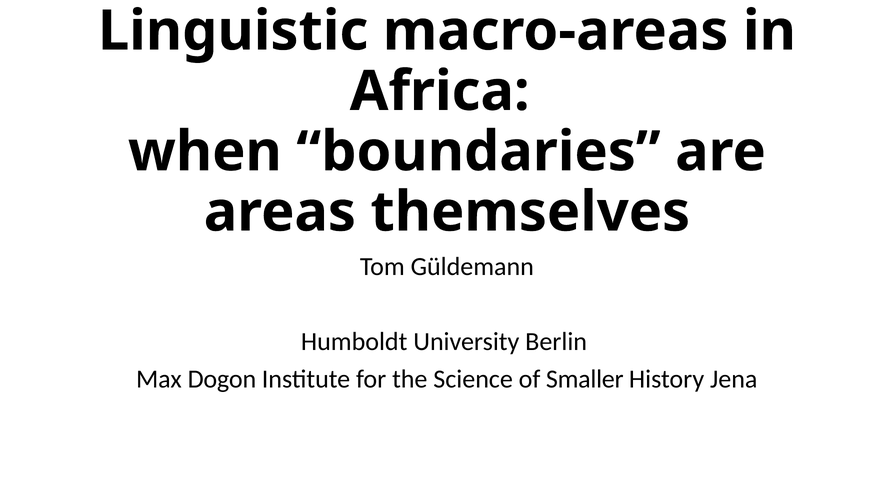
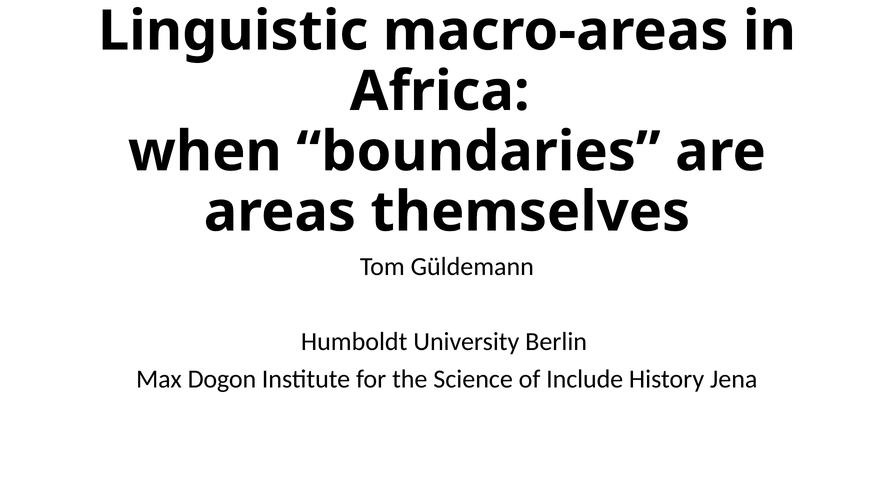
Smaller: Smaller -> Include (585, 379)
